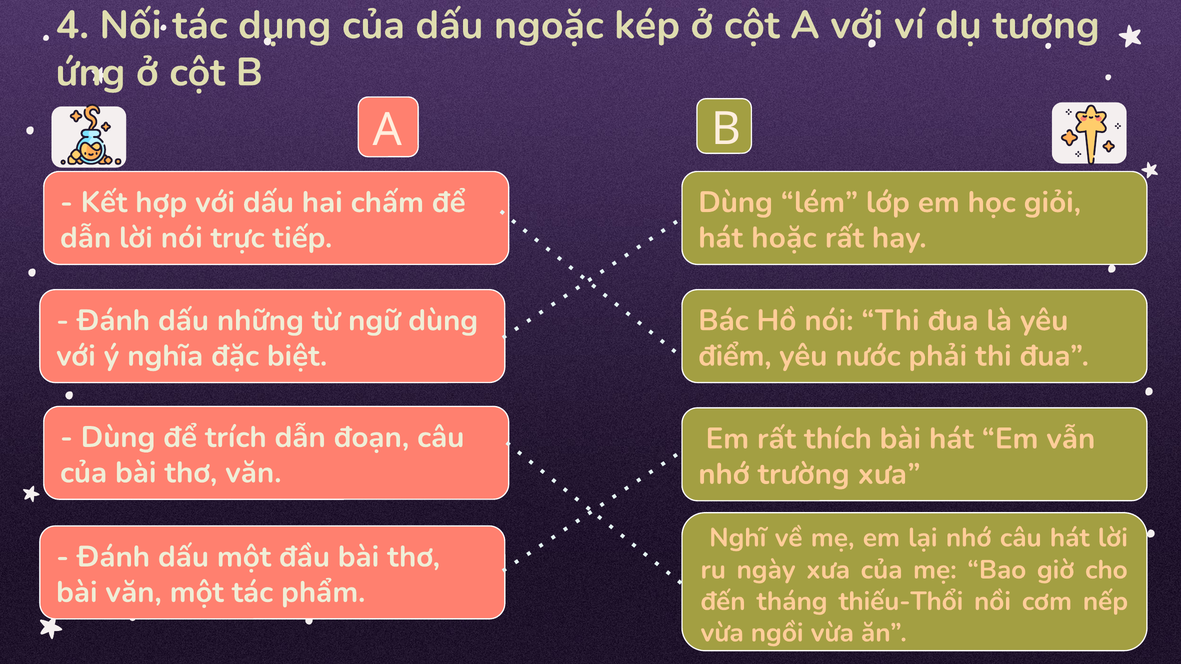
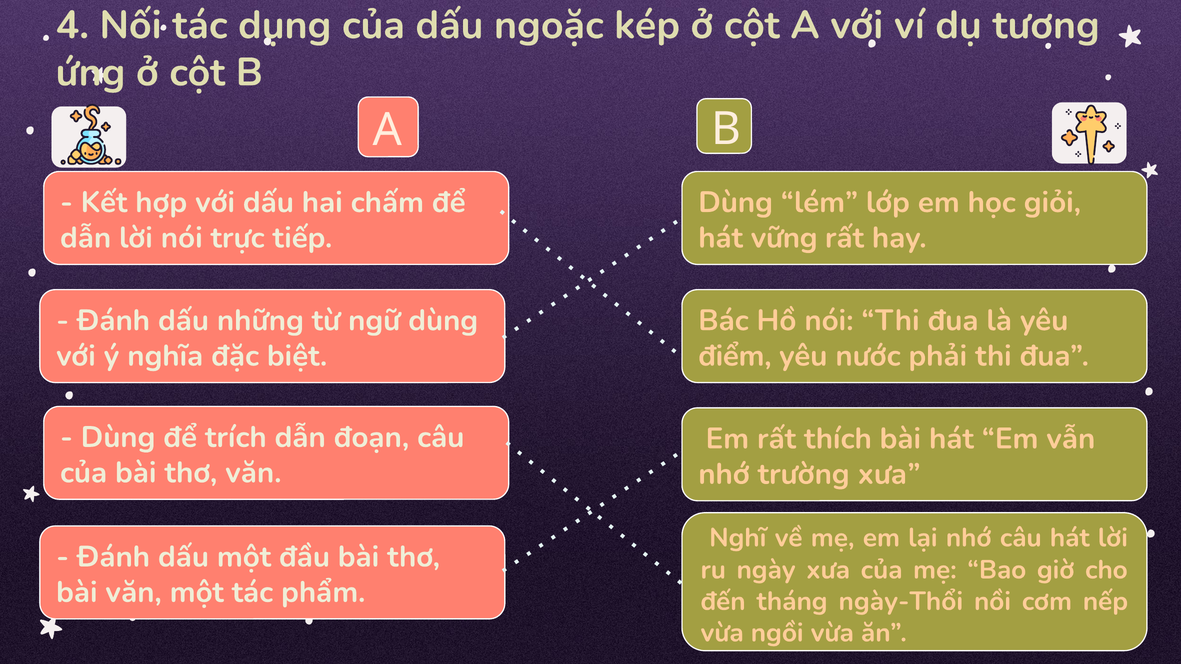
hoặc: hoặc -> vững (784, 238)
thiếu-Thổi: thiếu-Thổi -> ngày-Thổi (901, 602)
